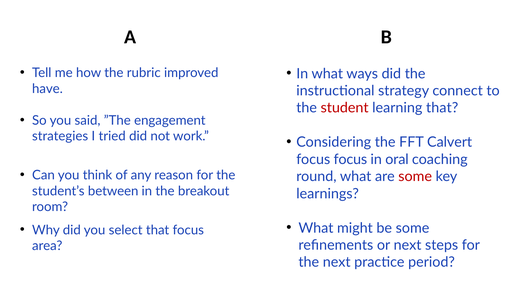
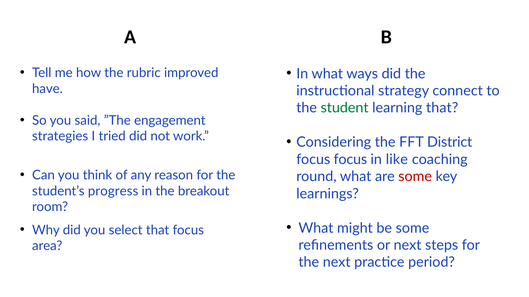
student colour: red -> green (345, 108)
Calvert: Calvert -> District (450, 142)
oral: oral -> like (397, 160)
between: between -> progress (113, 191)
